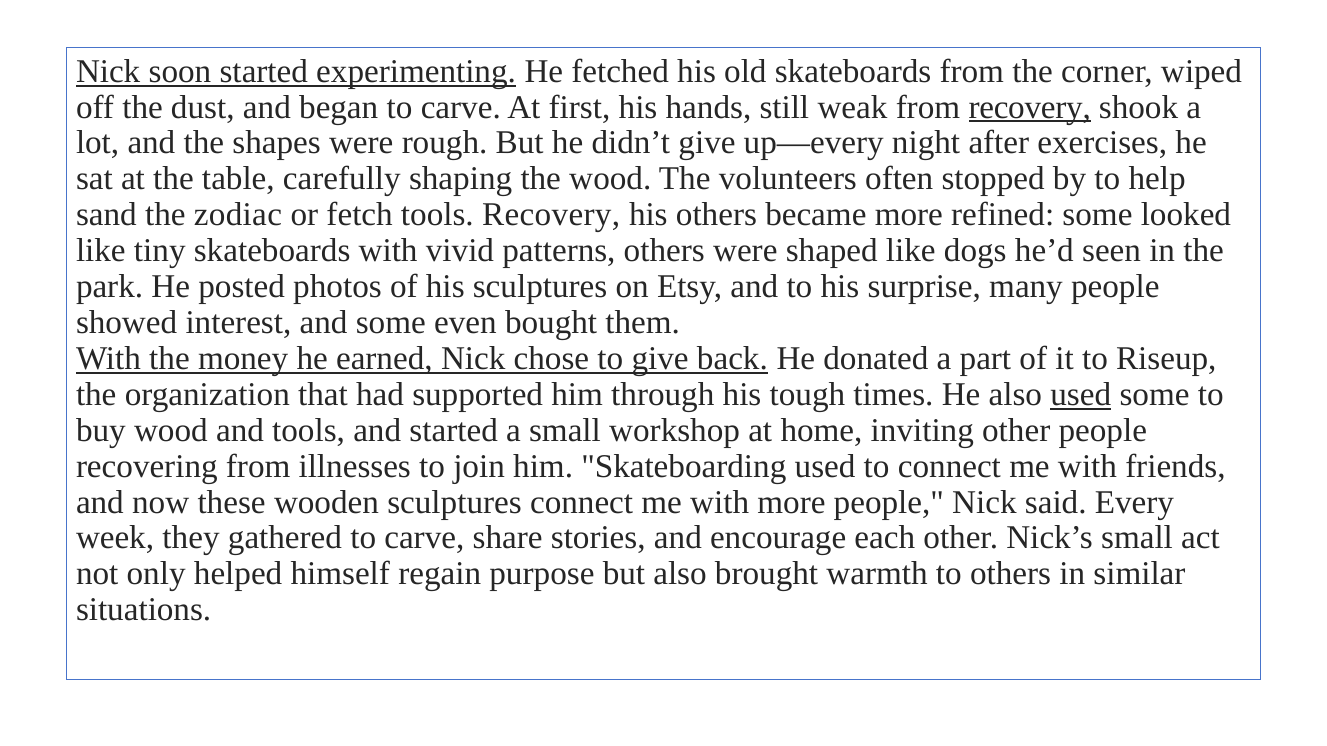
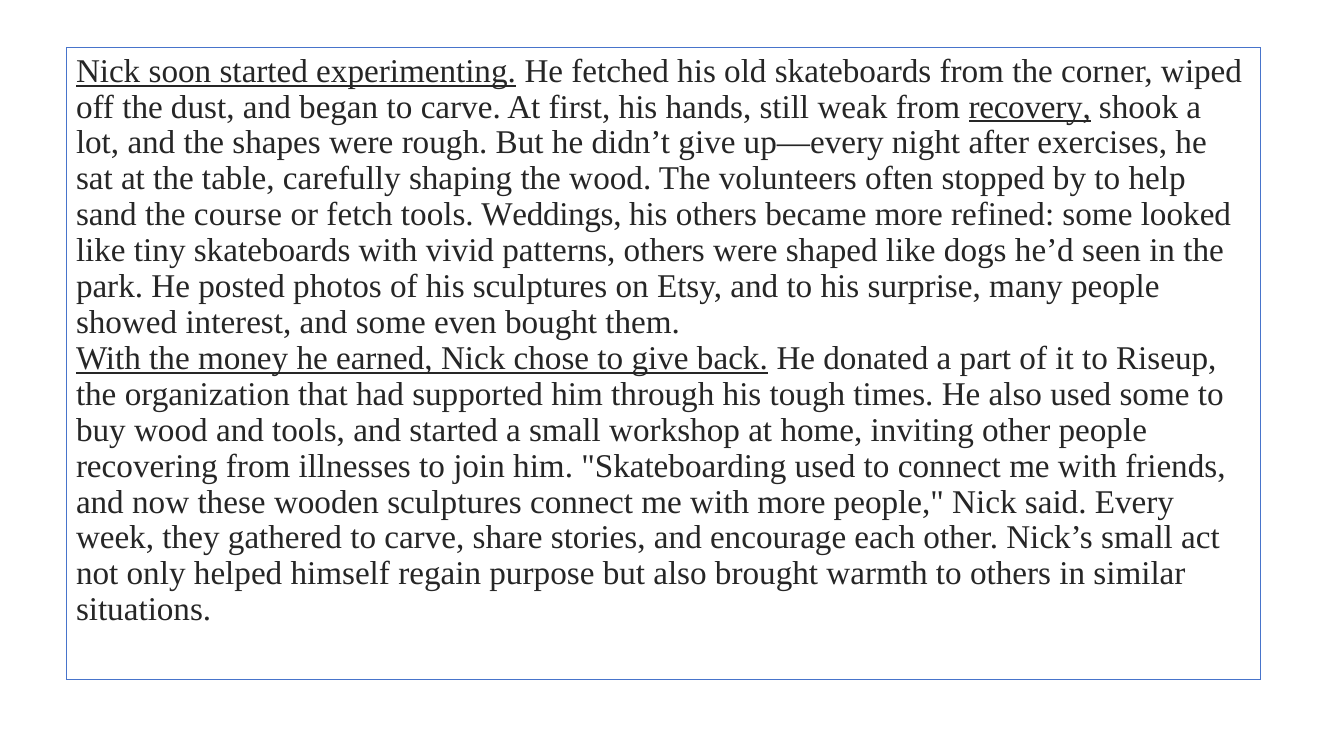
zodiac: zodiac -> course (238, 215)
tools Recovery: Recovery -> Weddings (552, 215)
used underline: present -> none (1081, 395)
